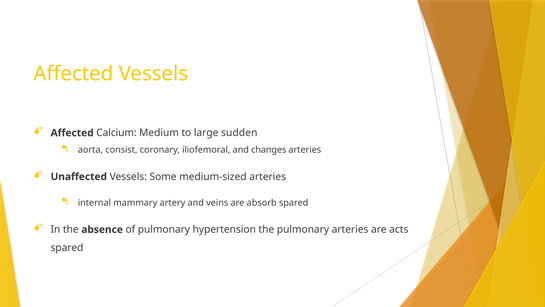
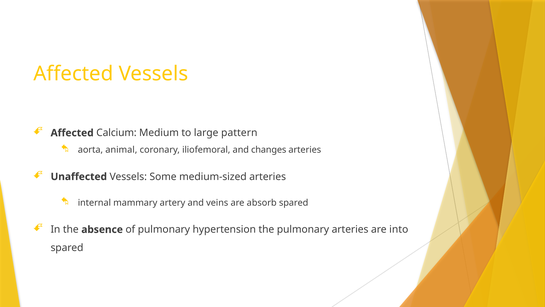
sudden: sudden -> pattern (239, 133)
consist: consist -> animal (121, 150)
acts: acts -> into (399, 229)
